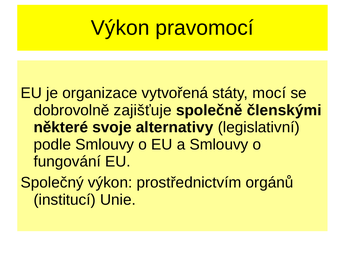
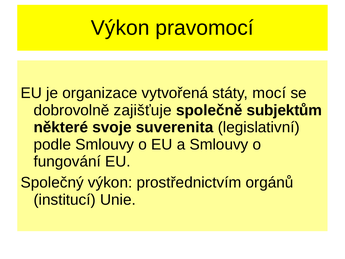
členskými: členskými -> subjektům (284, 110)
alternativy: alternativy -> suverenita (175, 127)
